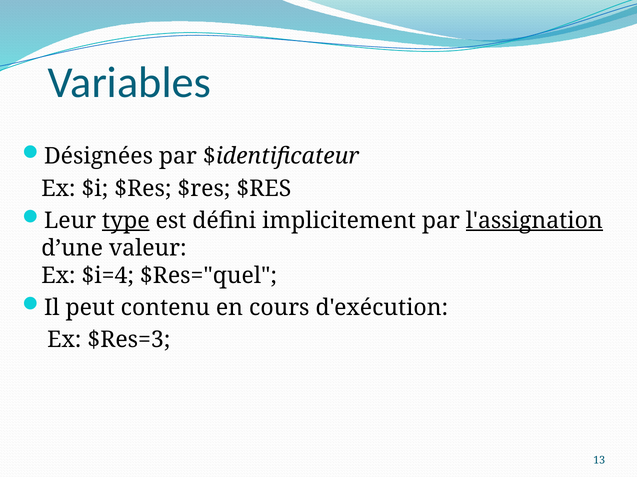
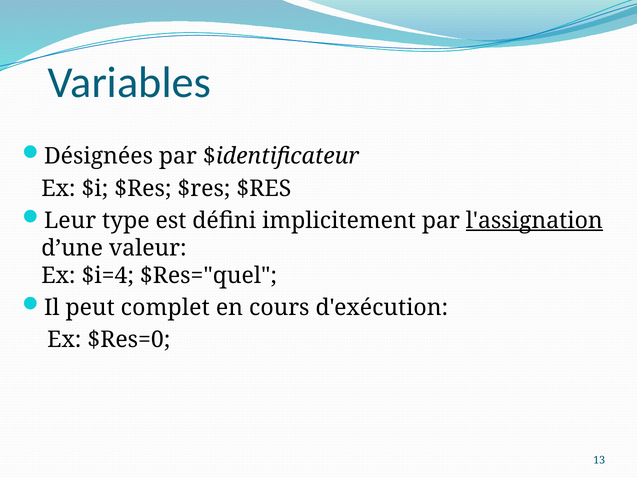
type underline: present -> none (126, 221)
contenu: contenu -> complet (165, 308)
$Res=3: $Res=3 -> $Res=0 (129, 340)
